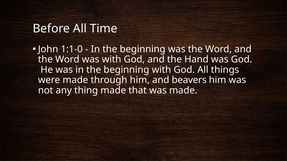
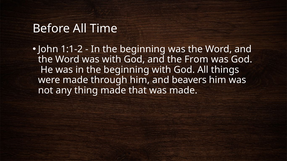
1:1-0: 1:1-0 -> 1:1-2 (72, 49)
Hand: Hand -> From (196, 60)
